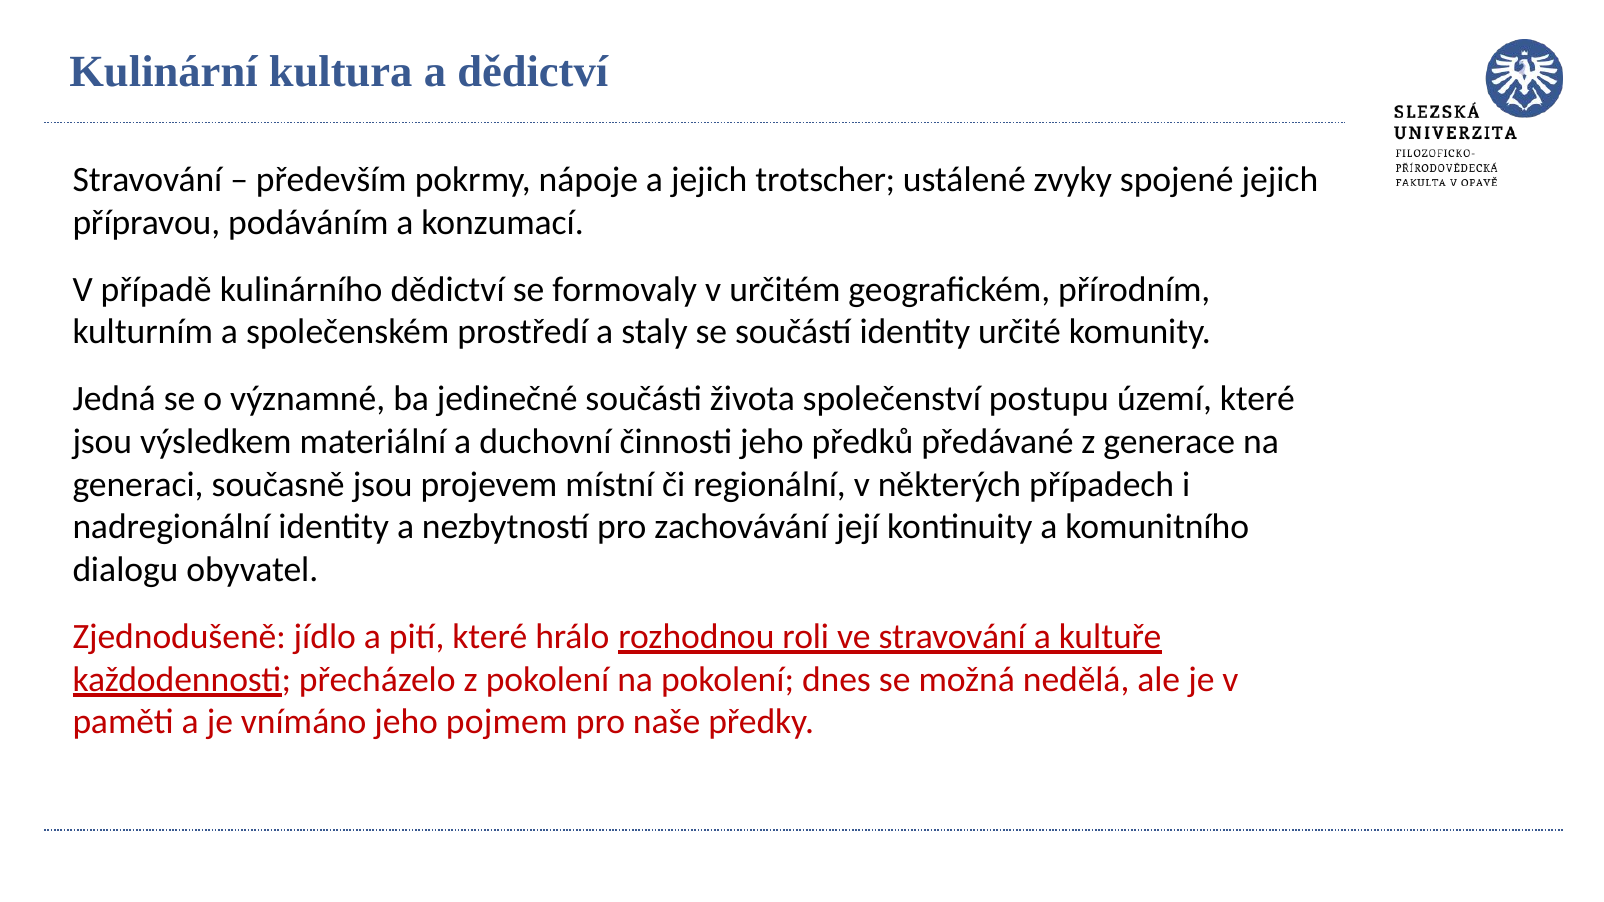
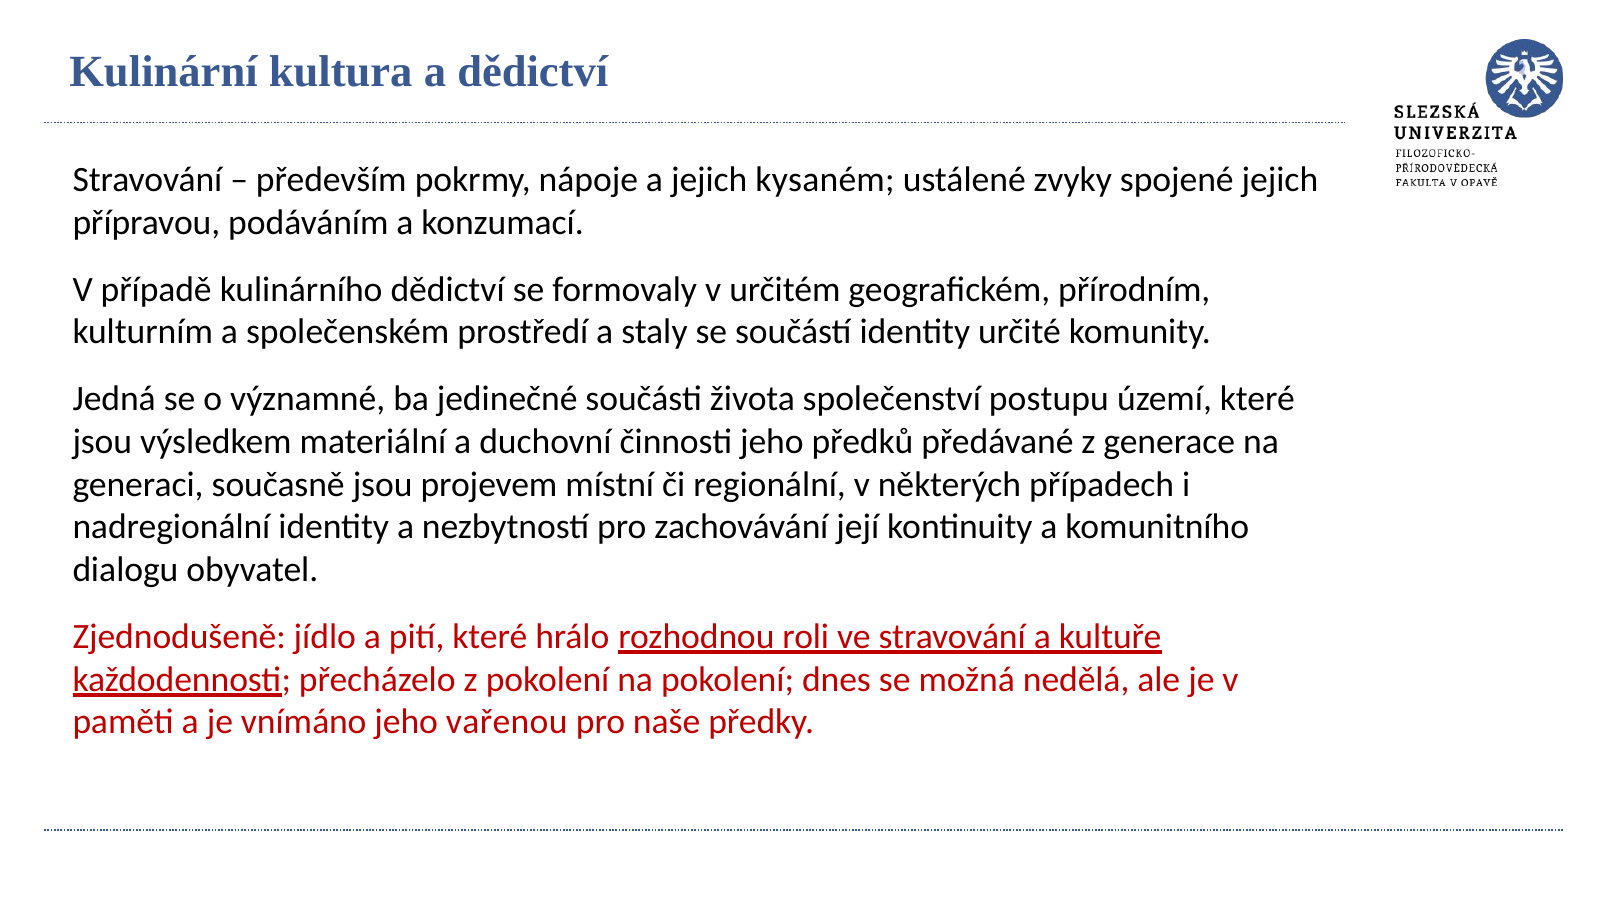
trotscher: trotscher -> kysaném (825, 180)
pojmem: pojmem -> vařenou (507, 722)
